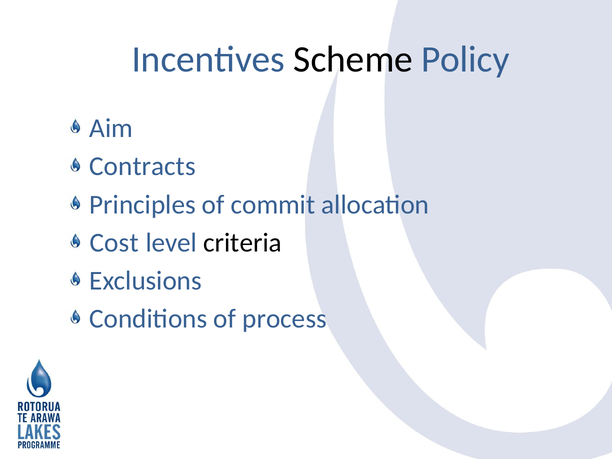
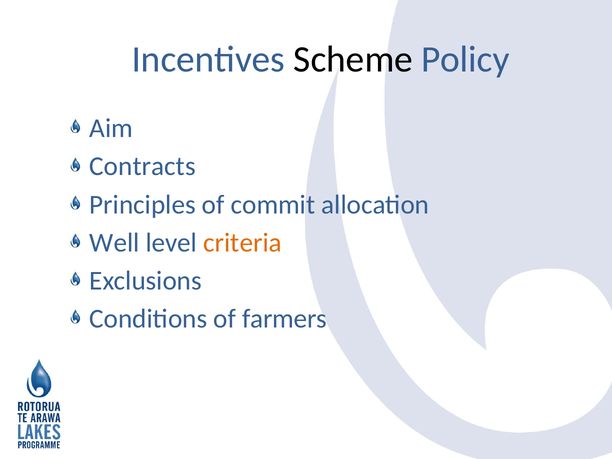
Cost: Cost -> Well (114, 243)
criteria colour: black -> orange (243, 243)
process: process -> farmers (285, 319)
